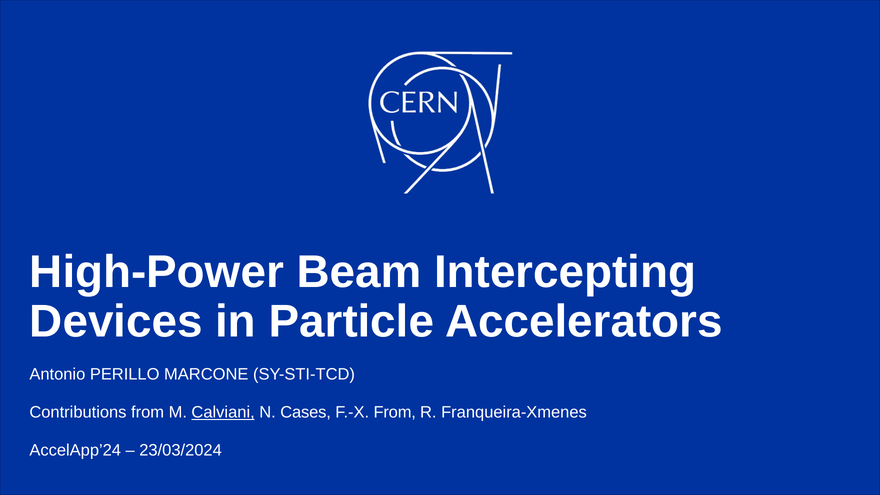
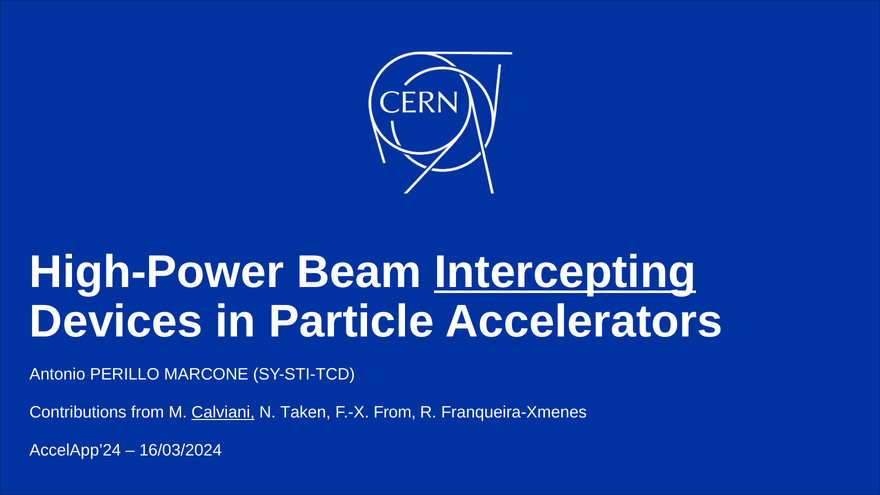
Intercepting underline: none -> present (565, 272)
Cases: Cases -> Taken (306, 412)
23/03/2024: 23/03/2024 -> 16/03/2024 (181, 450)
